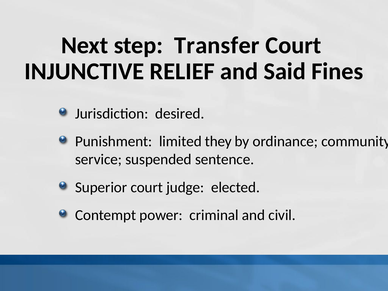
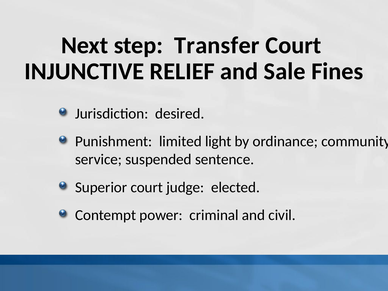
Said: Said -> Sale (285, 71)
they: they -> light (218, 141)
